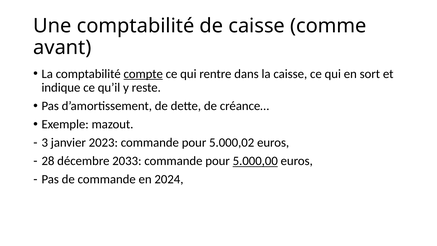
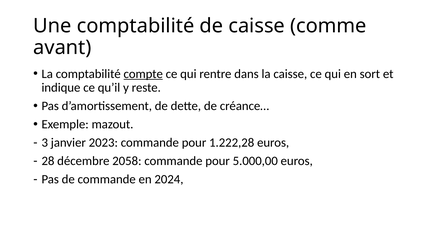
5.000,02: 5.000,02 -> 1.222,28 (232, 143)
2033: 2033 -> 2058 (127, 161)
5.000,00 underline: present -> none (255, 161)
